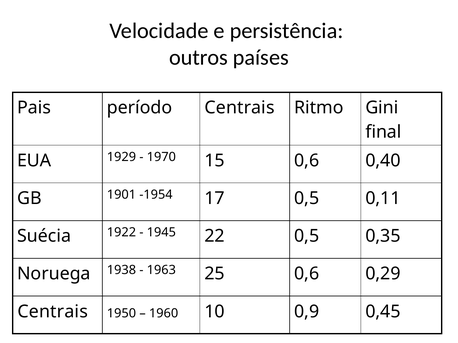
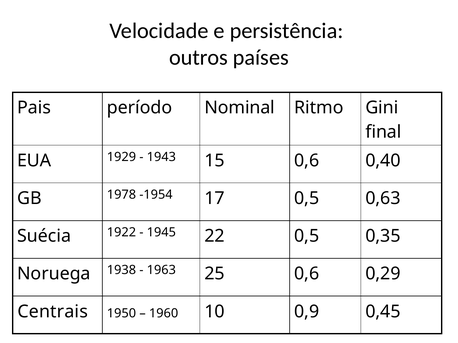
período Centrais: Centrais -> Nominal (240, 108)
1970: 1970 -> 1943 (161, 157)
1901: 1901 -> 1978 (121, 195)
0,11: 0,11 -> 0,63 (383, 199)
